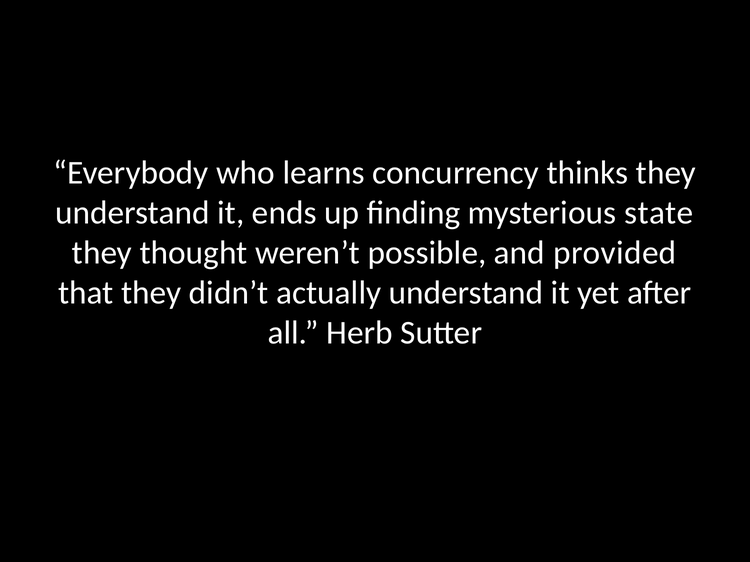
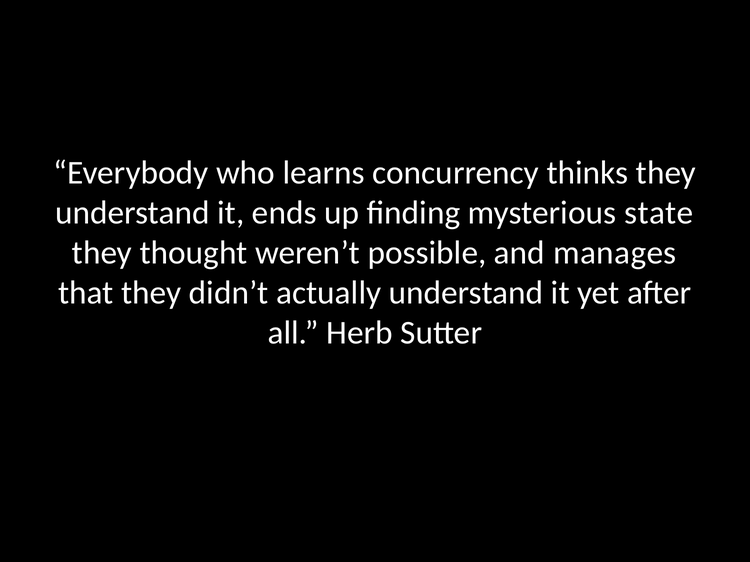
provided: provided -> manages (615, 253)
